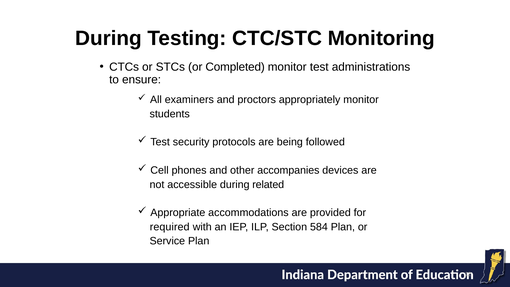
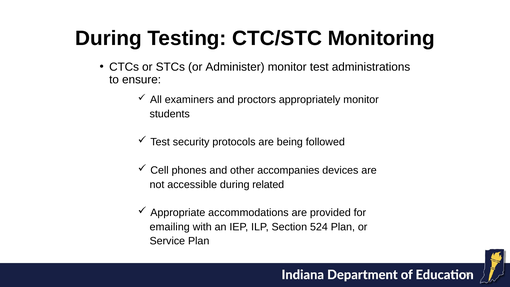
Completed: Completed -> Administer (235, 67)
required: required -> emailing (170, 227)
584: 584 -> 524 (319, 227)
